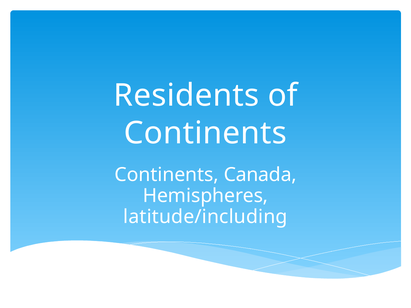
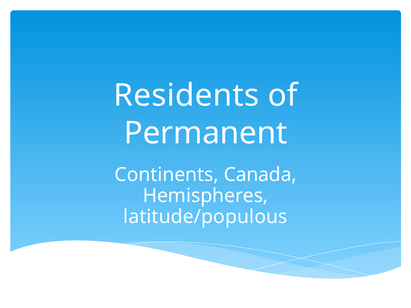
Continents: Continents -> Permanent (206, 133)
latitude/including: latitude/including -> latitude/populous (205, 217)
